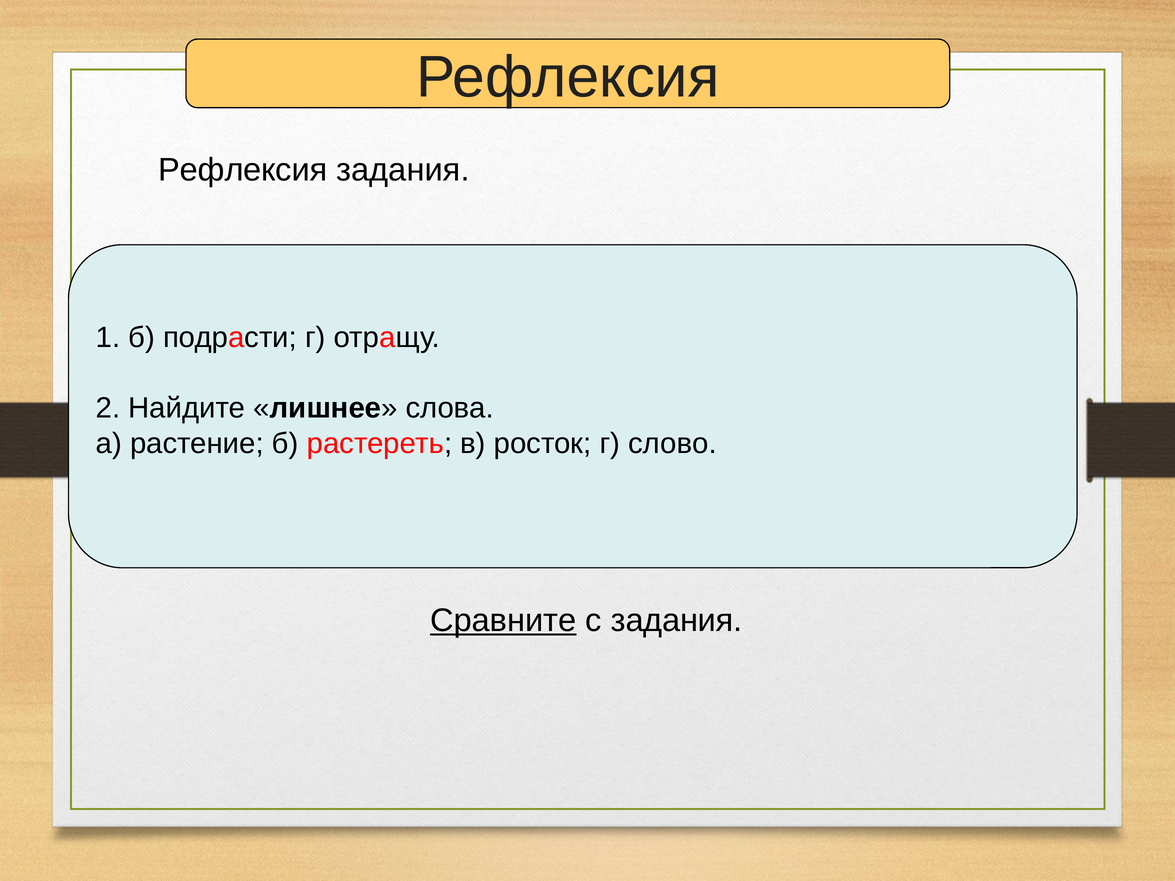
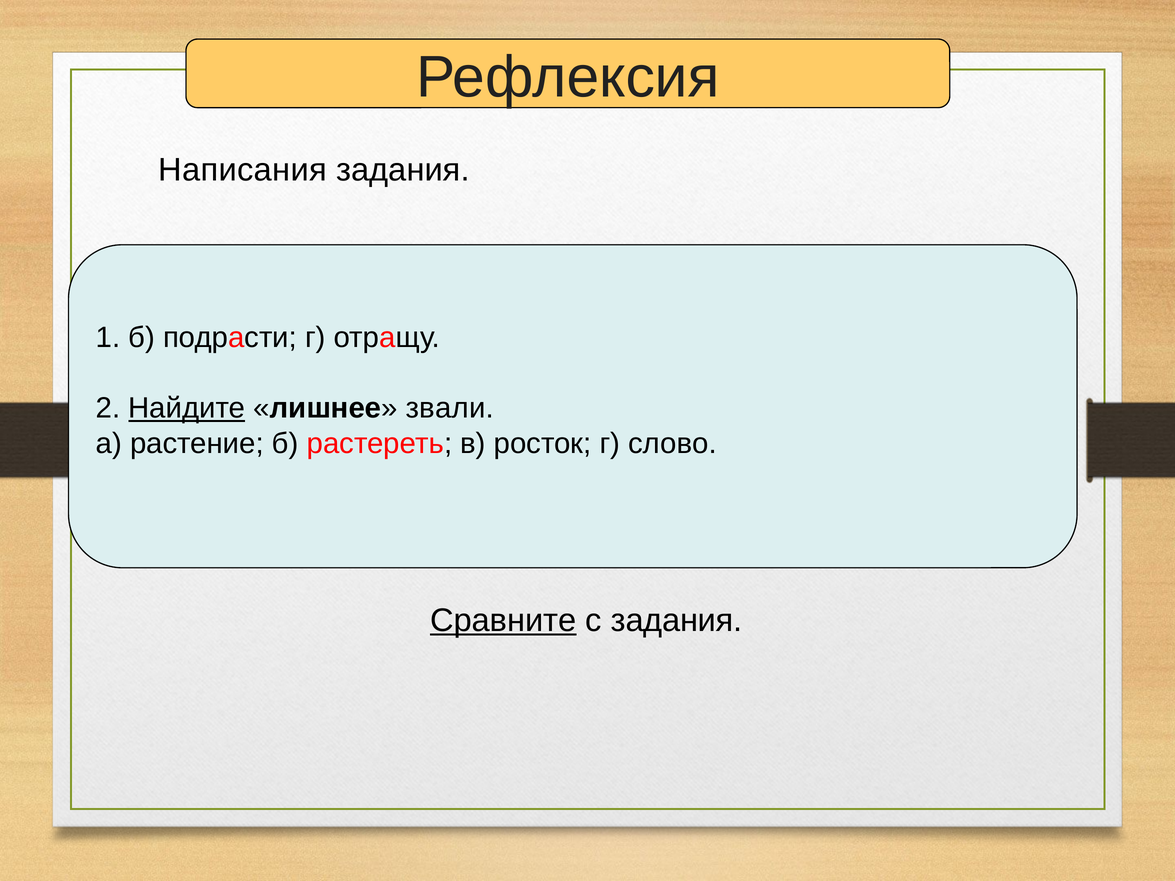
Рефлексия: Рефлексия -> Написания (243, 170)
Найдите underline: none -> present (187, 408)
лишнее слова: слова -> звали (450, 408)
